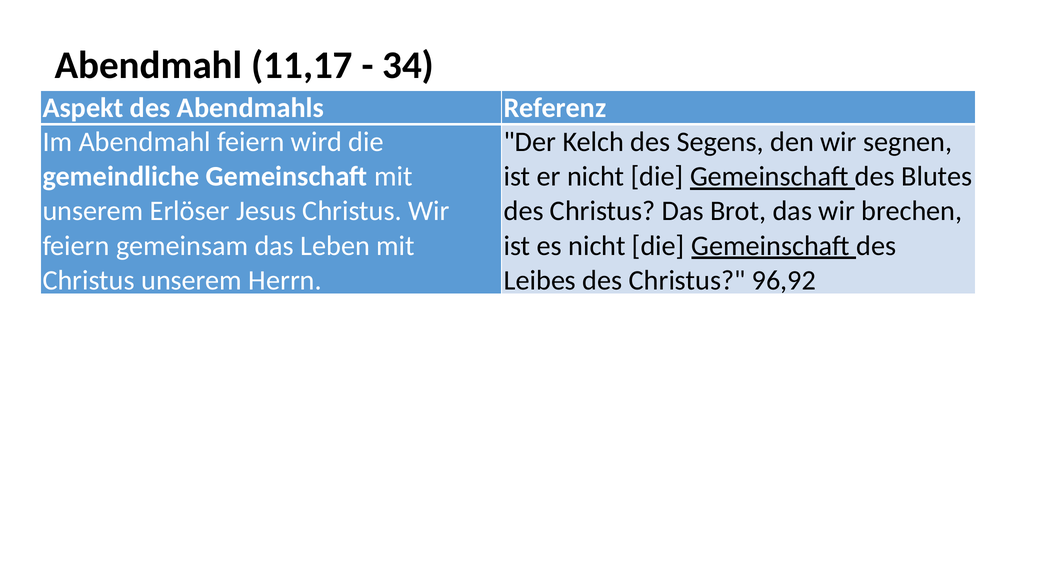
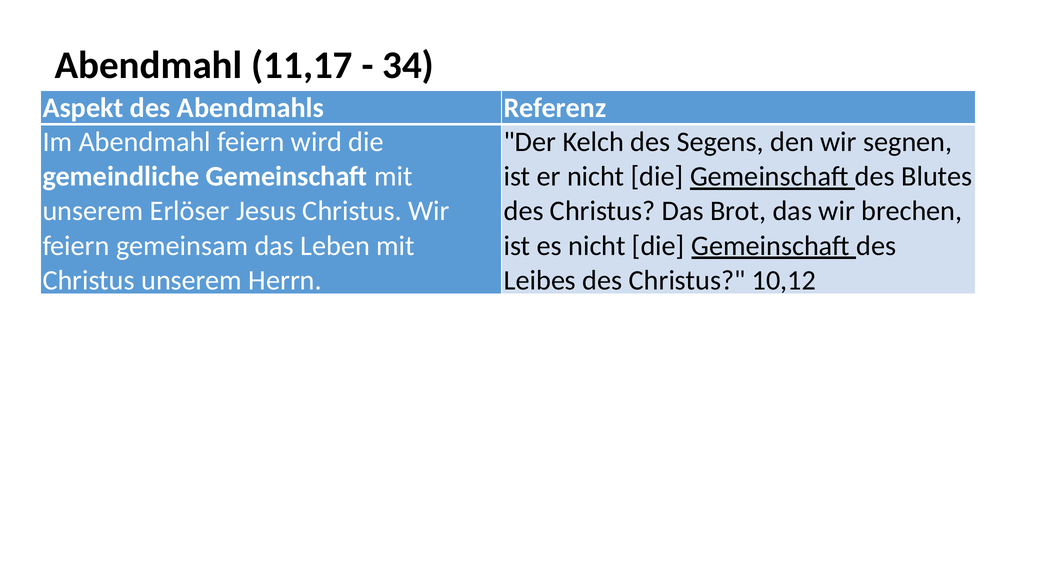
96,92: 96,92 -> 10,12 (784, 280)
